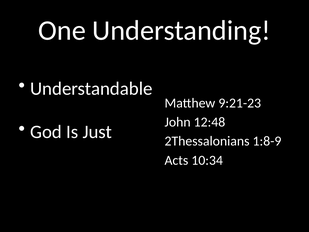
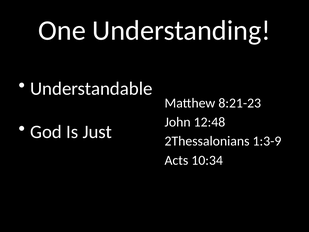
9:21-23: 9:21-23 -> 8:21-23 (240, 103)
1:8-9: 1:8-9 -> 1:3-9 (267, 141)
